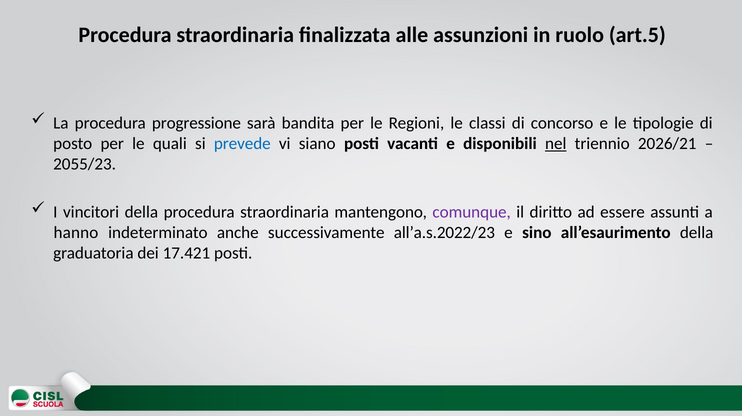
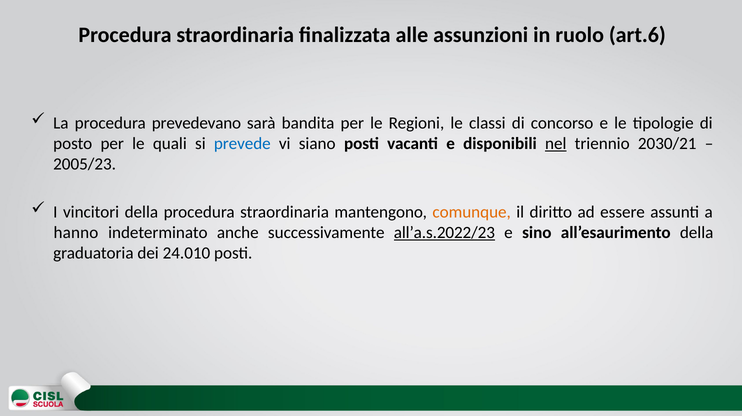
art.5: art.5 -> art.6 (637, 35)
progressione: progressione -> prevedevano (196, 123)
2026/21: 2026/21 -> 2030/21 (667, 143)
2055/23: 2055/23 -> 2005/23 (85, 164)
comunque colour: purple -> orange (472, 212)
all’a.s.2022/23 underline: none -> present (444, 232)
17.421: 17.421 -> 24.010 (186, 253)
